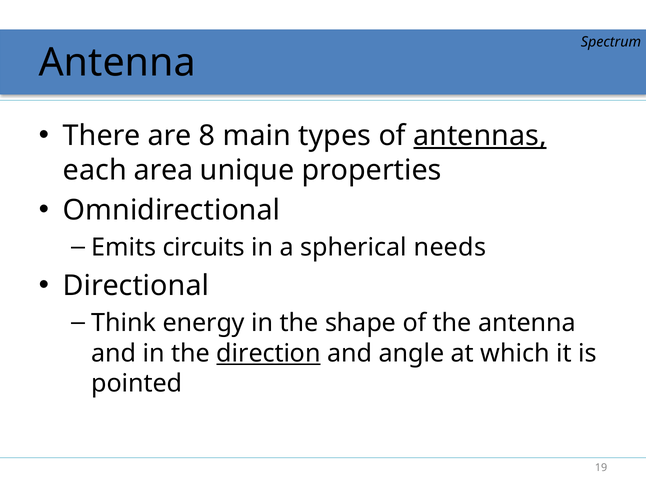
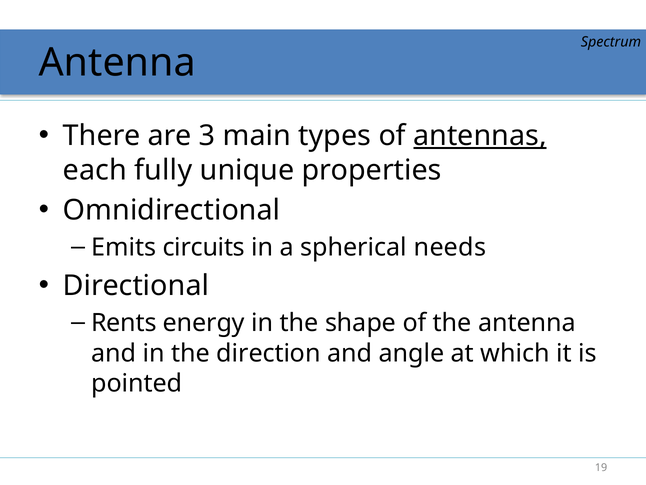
8: 8 -> 3 (207, 136)
area: area -> fully (163, 170)
Think: Think -> Rents (124, 323)
direction underline: present -> none (269, 353)
